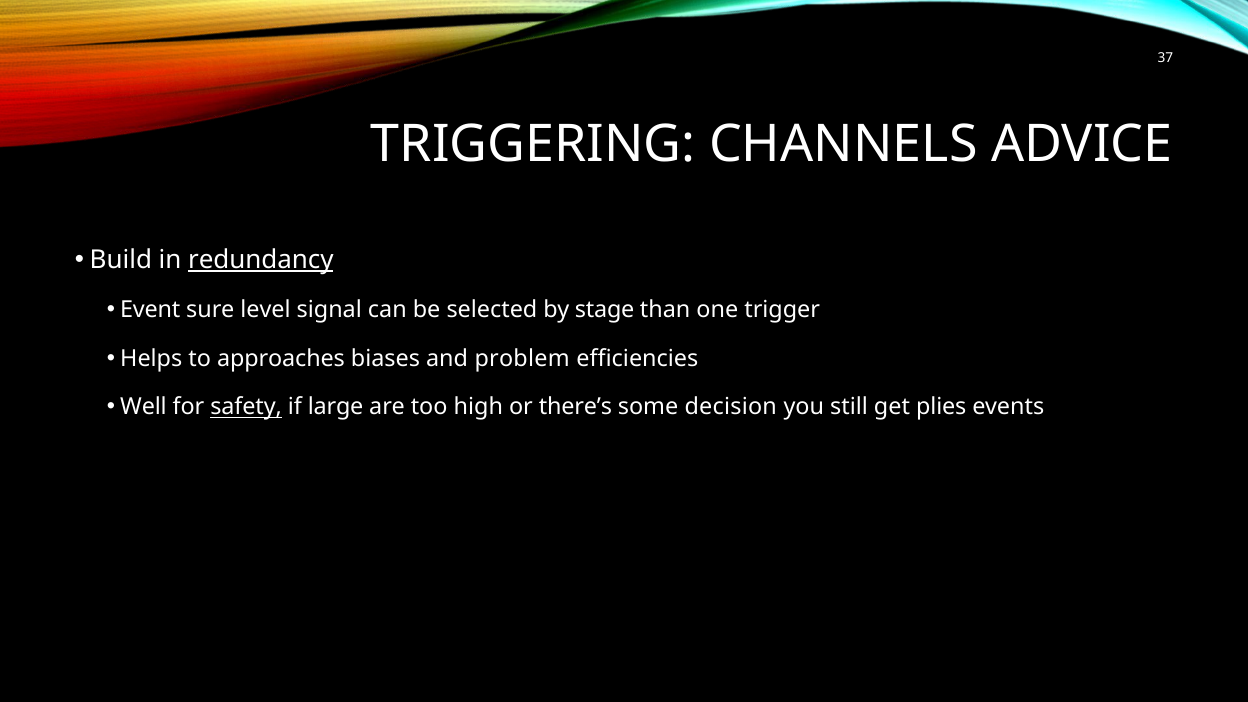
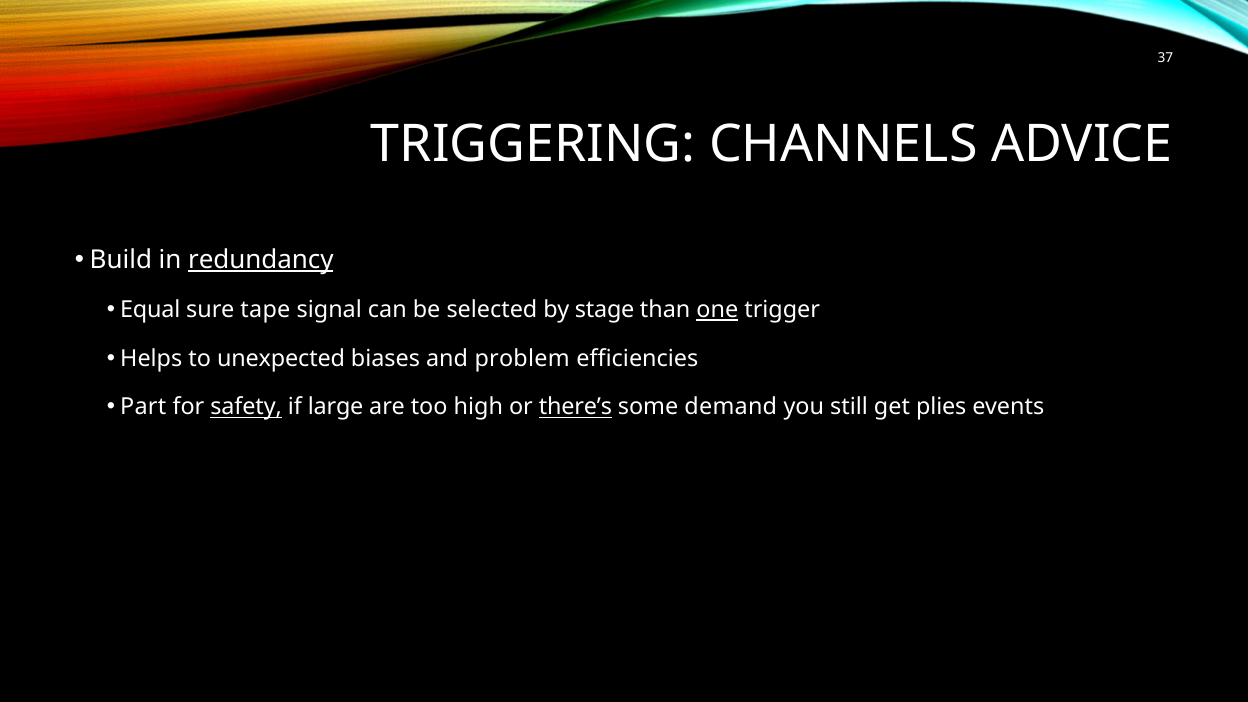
Event: Event -> Equal (150, 310)
level: level -> tape (265, 310)
one underline: none -> present (717, 310)
approaches: approaches -> unexpected (281, 359)
Well: Well -> Part (143, 407)
there’s underline: none -> present (575, 407)
decision: decision -> demand (731, 407)
